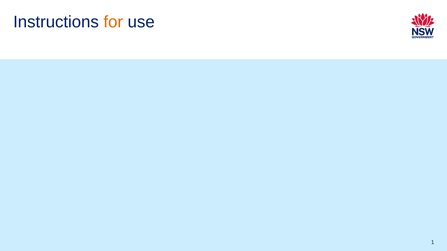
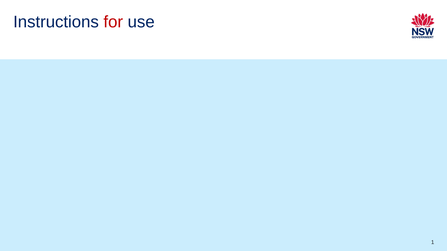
for colour: orange -> red (113, 22)
